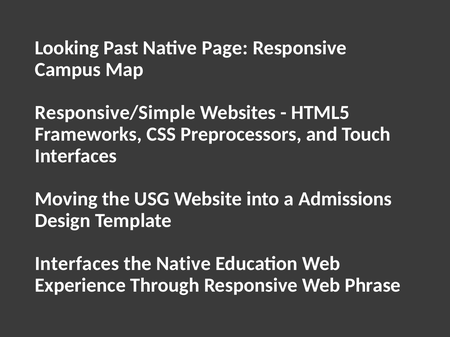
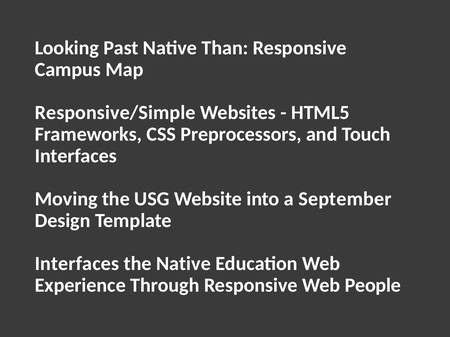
Page: Page -> Than (225, 48)
Admissions: Admissions -> September (345, 199)
Phrase: Phrase -> People (373, 286)
